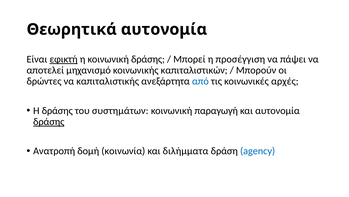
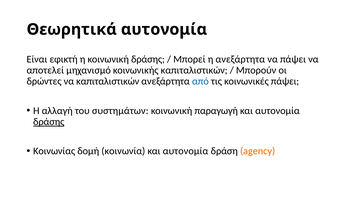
εφικτή underline: present -> none (64, 59)
η προσέγγιση: προσέγγιση -> ανεξάρτητα (240, 59)
να καπιταλιστικής: καπιταλιστικής -> καπιταλιστικών (108, 81)
κοινωνικές αρχές: αρχές -> πάψει (285, 81)
Η δράσης: δράσης -> αλλαγή (57, 110)
Ανατροπή: Ανατροπή -> Κοινωνίας (54, 151)
διλήμματα: διλήμματα -> αυτονομία (186, 151)
agency colour: blue -> orange (258, 151)
